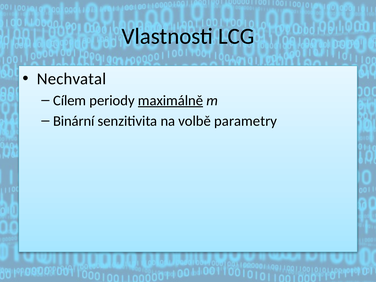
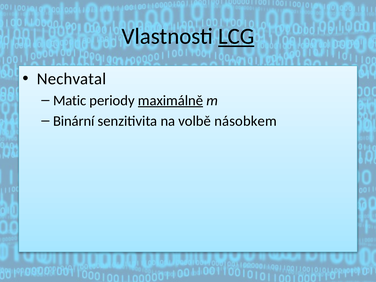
LCG underline: none -> present (236, 36)
Cílem: Cílem -> Matic (70, 100)
parametry: parametry -> násobkem (246, 121)
